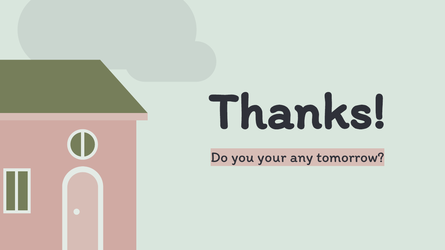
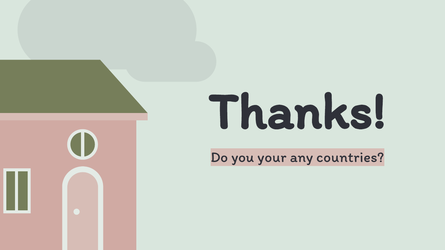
tomorrow: tomorrow -> countries (350, 158)
